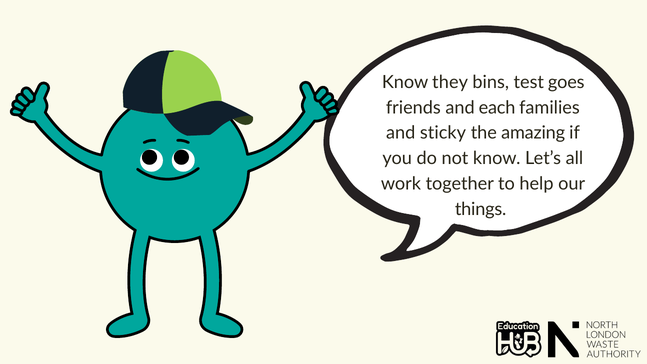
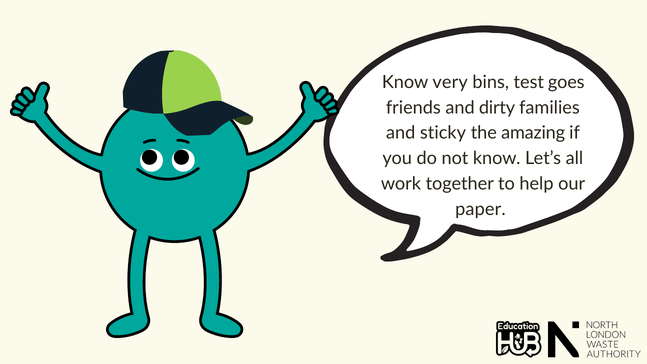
they: they -> very (450, 82)
each: each -> dirty (497, 108)
things: things -> paper (480, 209)
